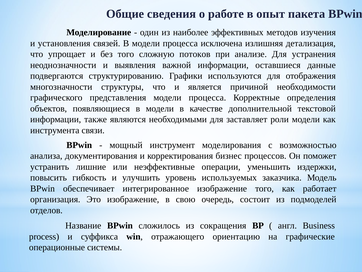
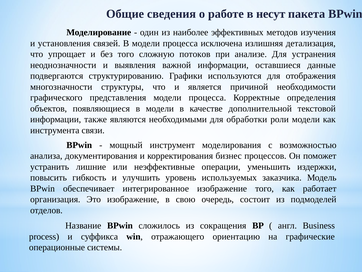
опыт: опыт -> несут (271, 14)
заставляет: заставляет -> обработки (247, 119)
